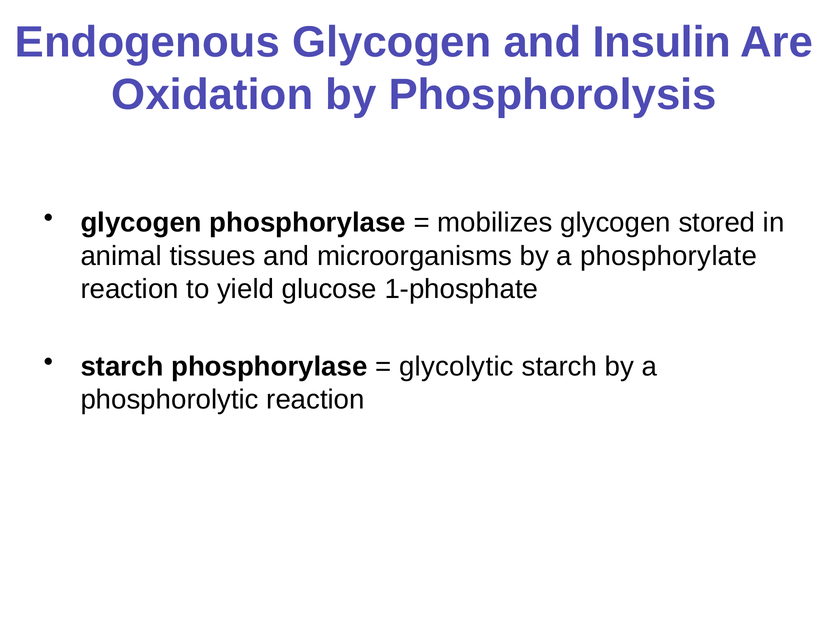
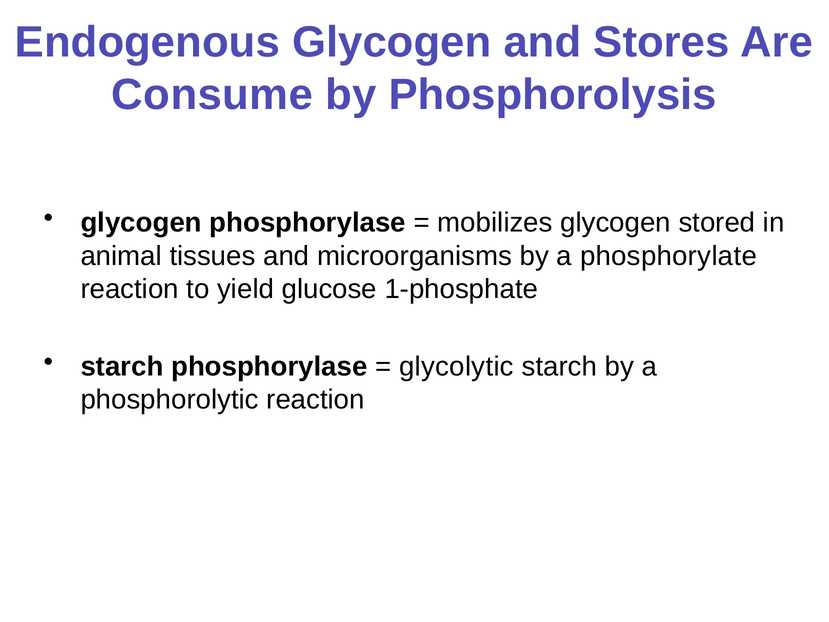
Insulin: Insulin -> Stores (662, 42)
Oxidation: Oxidation -> Consume (212, 95)
